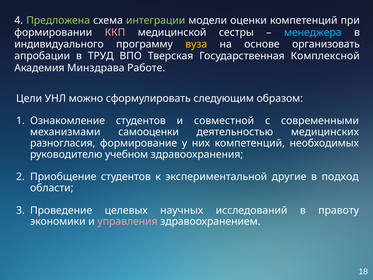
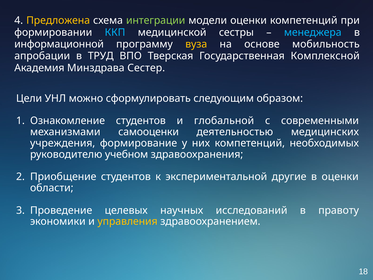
Предложена colour: light green -> yellow (58, 21)
ККП colour: pink -> light blue (115, 32)
индивидуального: индивидуального -> информационной (59, 44)
организовать: организовать -> мобильность (326, 44)
Работе: Работе -> Сестер (146, 68)
совместной: совместной -> глобальной (224, 121)
разногласия: разногласия -> учреждения (63, 143)
в подход: подход -> оценки (340, 177)
управления colour: pink -> yellow (127, 221)
